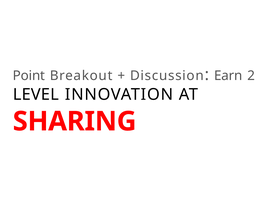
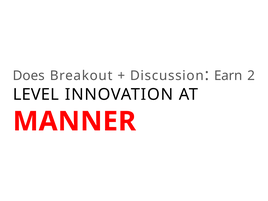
Point: Point -> Does (29, 76)
SHARING: SHARING -> MANNER (74, 121)
